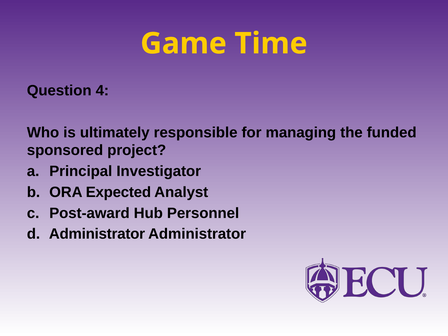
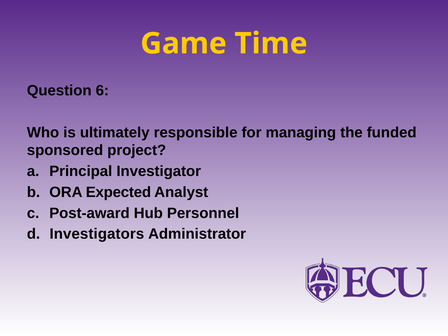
4: 4 -> 6 (102, 91)
Administrator: Administrator -> Investigators (97, 234)
